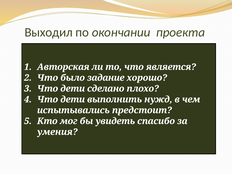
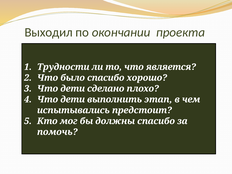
Авторская: Авторская -> Трудности (63, 67)
было задание: задание -> спасибо (106, 78)
нужд: нужд -> этап (158, 99)
увидеть: увидеть -> должны (115, 121)
умения: умения -> помочь (57, 132)
